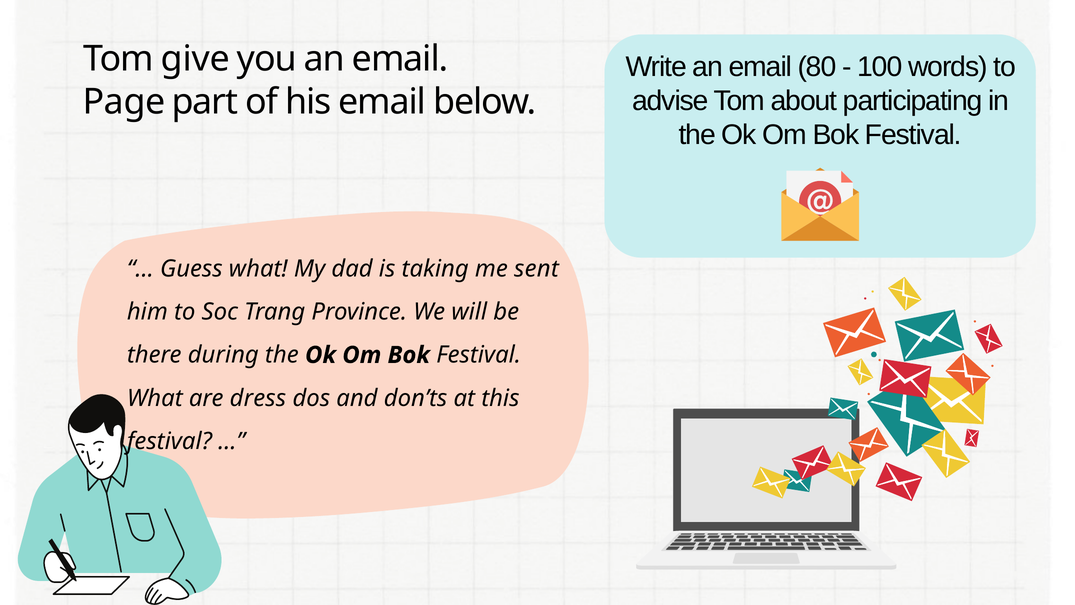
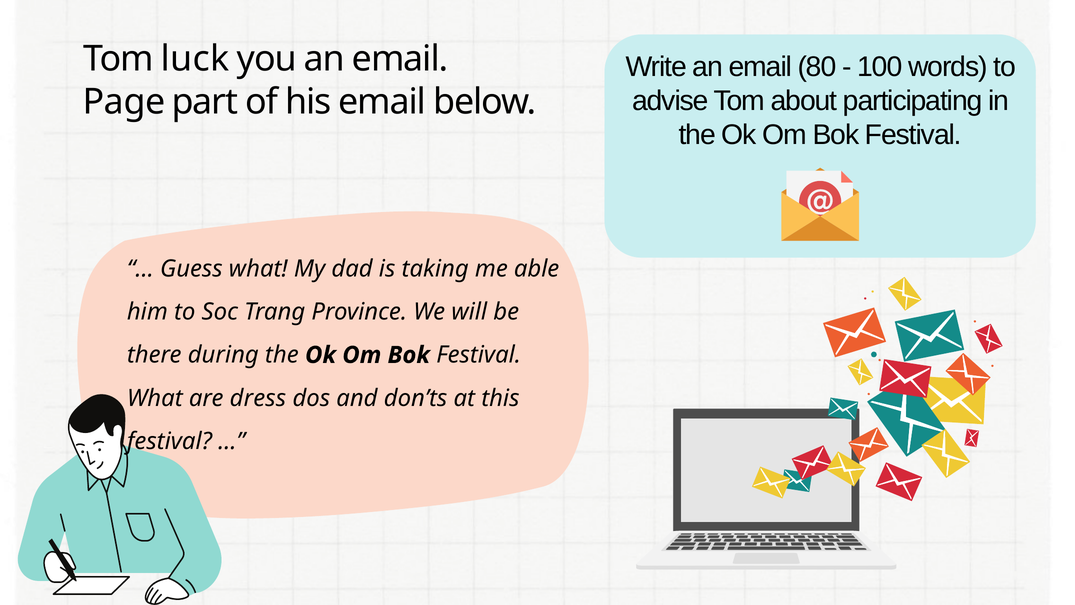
give: give -> luck (195, 59)
sent: sent -> able (537, 269)
